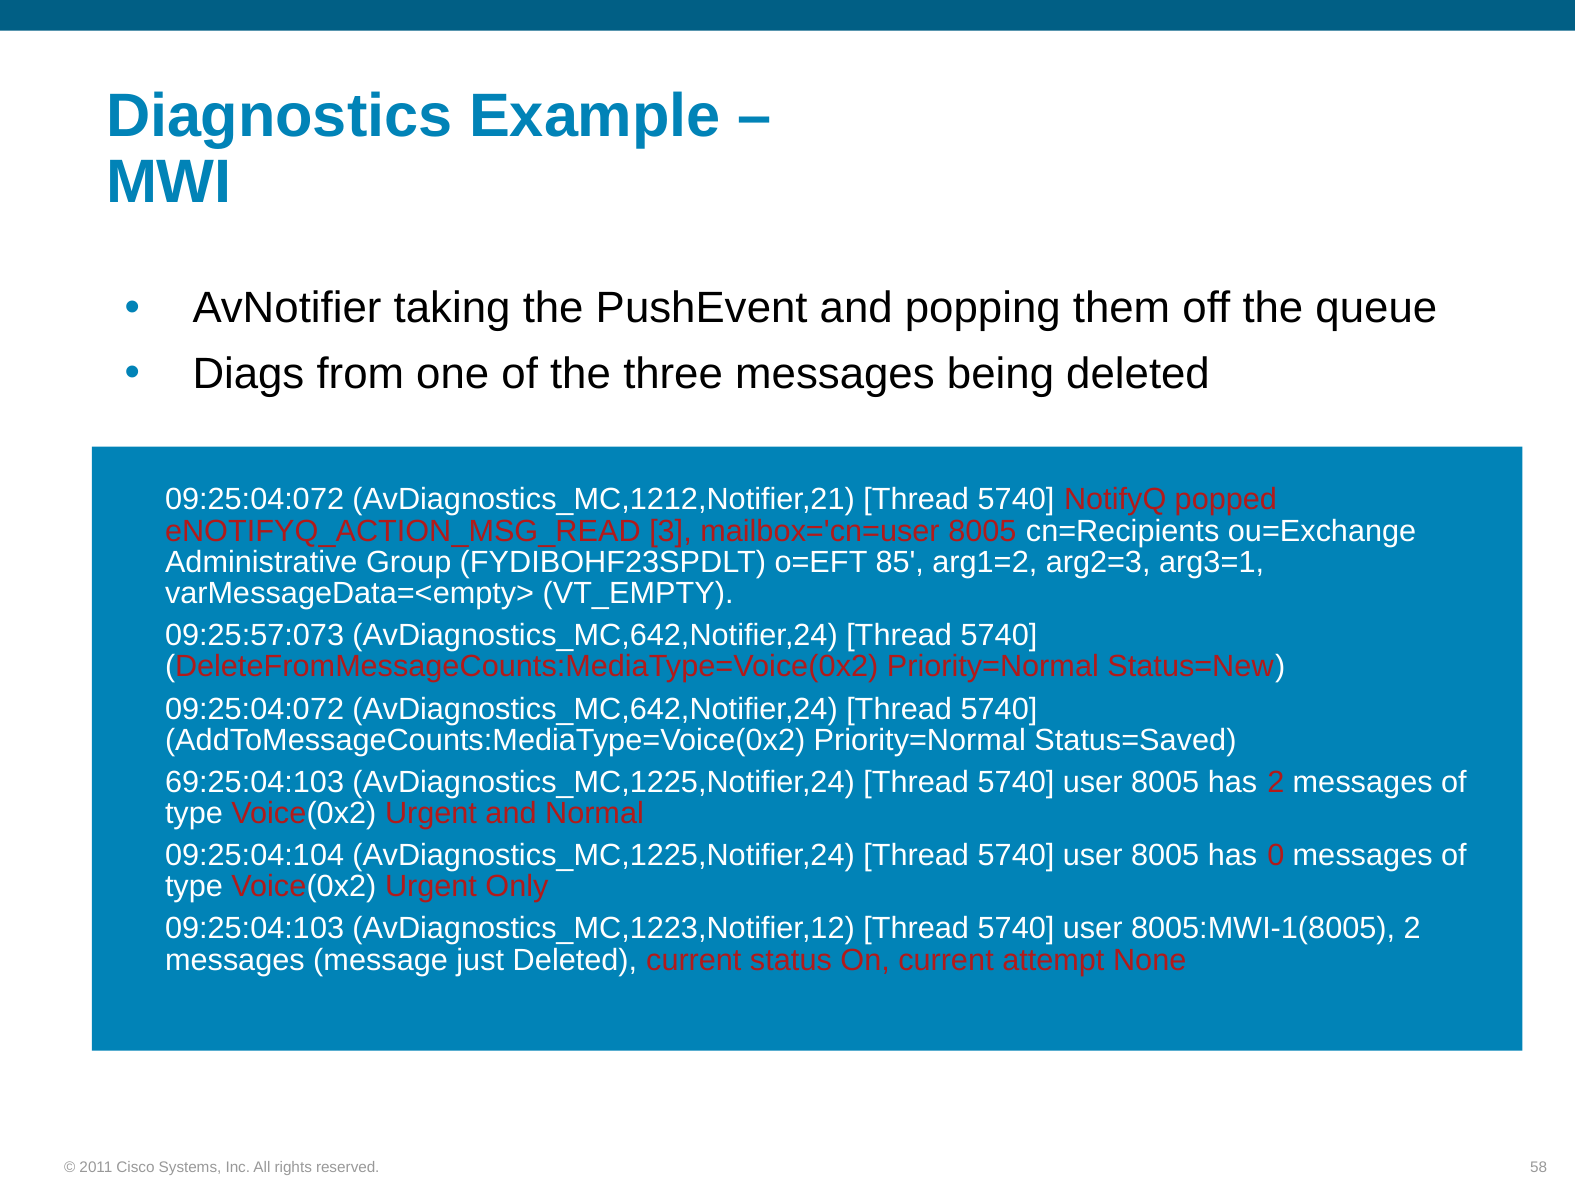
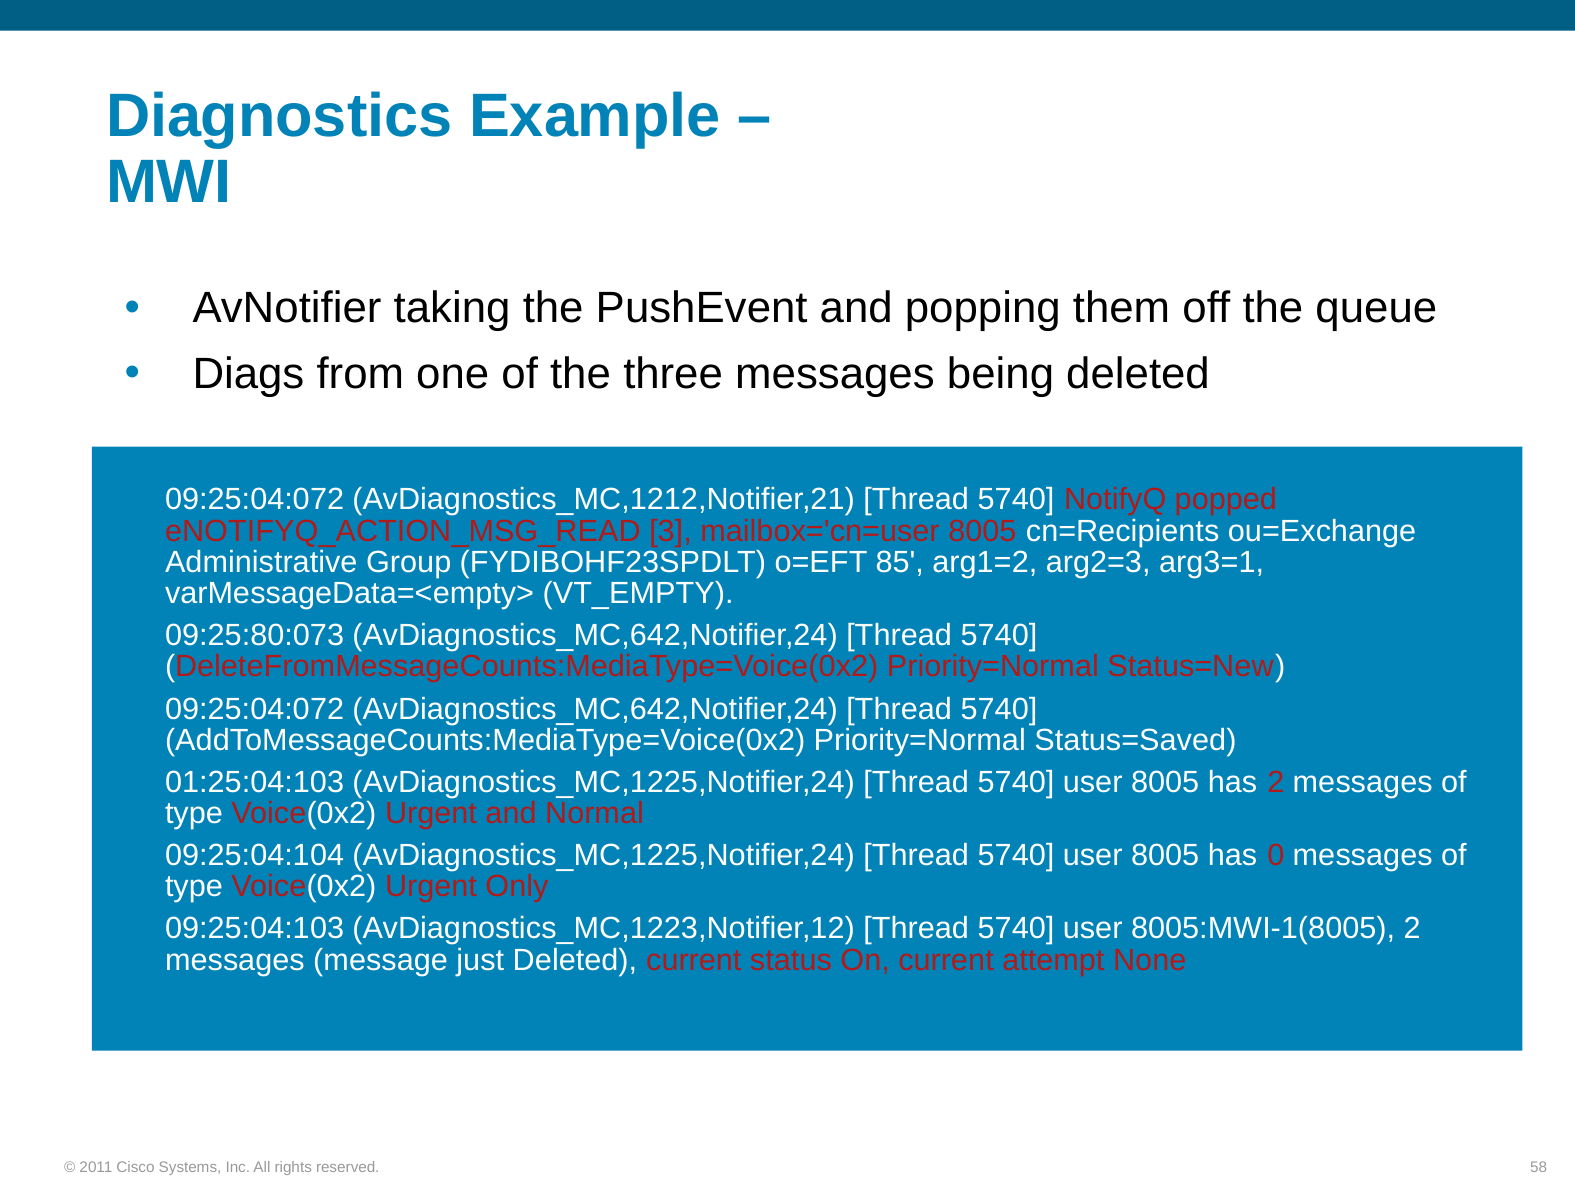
09:25:57:073: 09:25:57:073 -> 09:25:80:073 (255, 635)
69:25:04:103: 69:25:04:103 -> 01:25:04:103 (255, 782)
